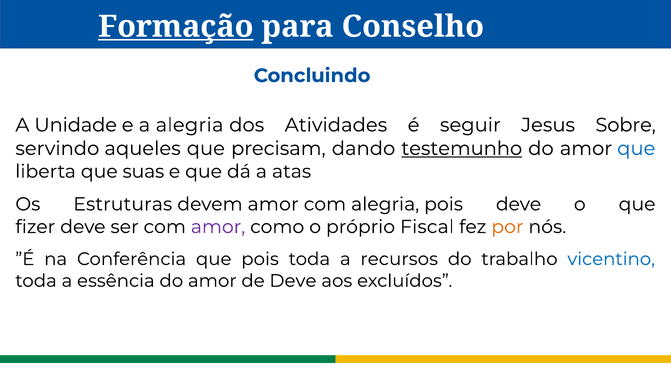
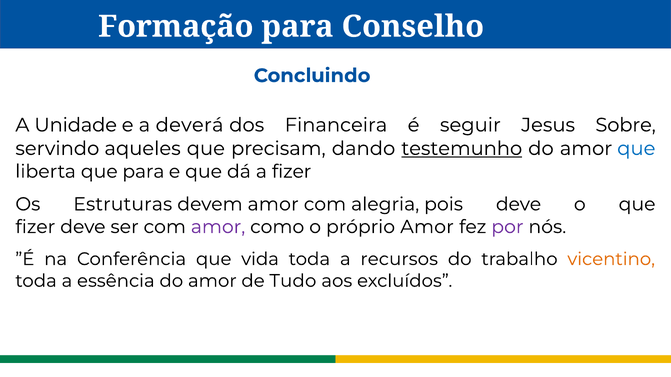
Formação underline: present -> none (176, 27)
a alegria: alegria -> deverá (190, 125)
Atividades: Atividades -> Financeira (336, 125)
que suas: suas -> para (143, 172)
a atas: atas -> fizer (292, 172)
próprio Fiscal: Fiscal -> Amor (427, 227)
por colour: orange -> purple (507, 227)
que pois: pois -> vida (260, 259)
vicentino colour: blue -> orange (611, 259)
de Deve: Deve -> Tudo (293, 281)
